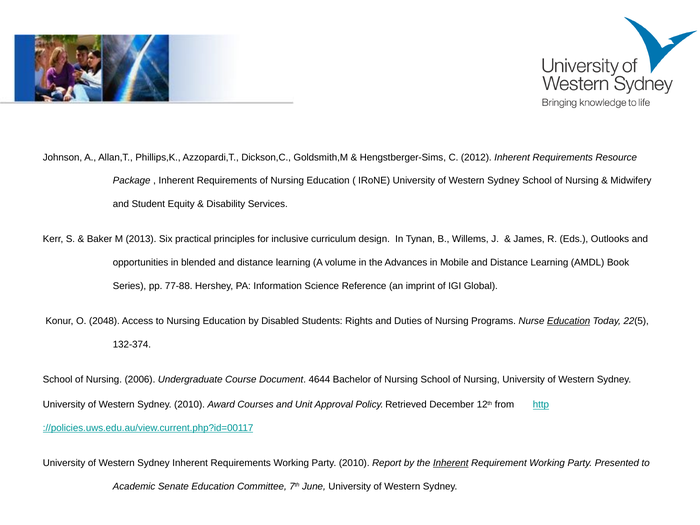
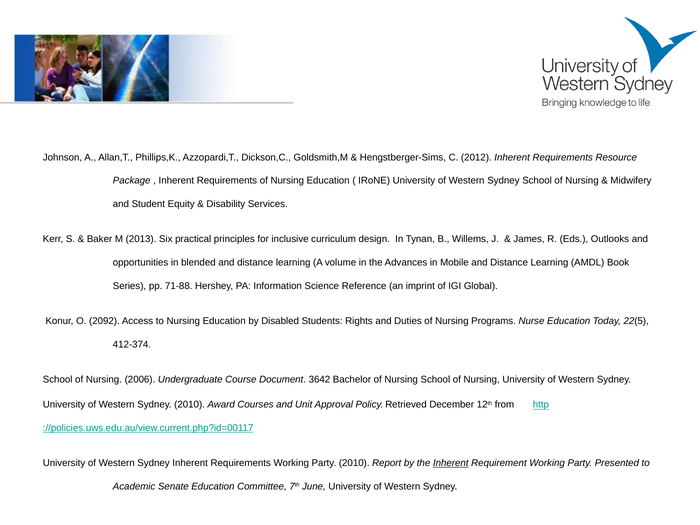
77-88: 77-88 -> 71-88 (179, 286)
2048: 2048 -> 2092 (104, 321)
Education underline: present -> none (569, 321)
132-374: 132-374 -> 412-374 (132, 344)
4644: 4644 -> 3642 (319, 379)
